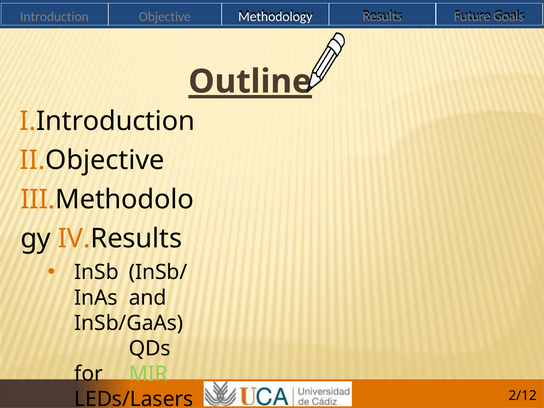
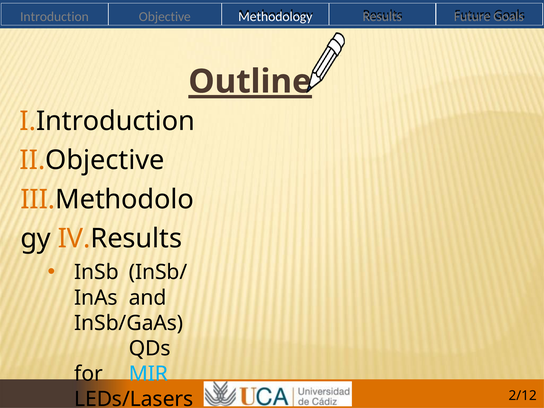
MIR colour: light green -> light blue (149, 374)
